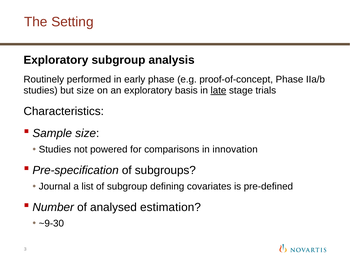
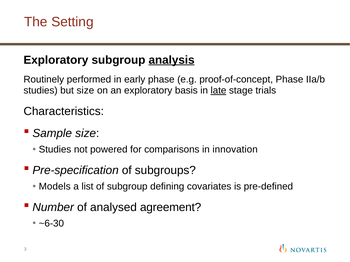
analysis underline: none -> present (172, 60)
Journal: Journal -> Models (55, 187)
estimation: estimation -> agreement (171, 208)
~9-30: ~9-30 -> ~6-30 (51, 224)
